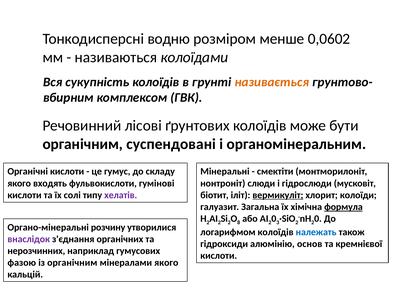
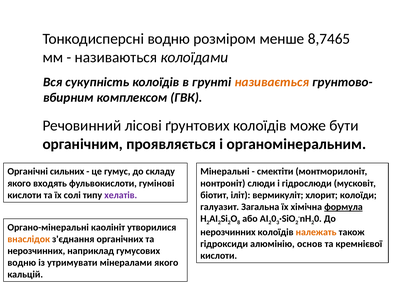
0,0602: 0,0602 -> 8,7465 (329, 39)
суспендовані: суспендовані -> проявляється (171, 144)
Органічні кислоти: кислоти -> сильних (67, 171)
вермикуліт underline: present -> none (278, 195)
розчину: розчину -> каолініт (108, 227)
логарифмом: логарифмом -> нерозчинних (228, 232)
належать colour: blue -> orange (316, 232)
внаслідок colour: purple -> orange (29, 239)
фазою: фазою -> водню (22, 262)
із органічним: органічним -> утримувати (72, 262)
